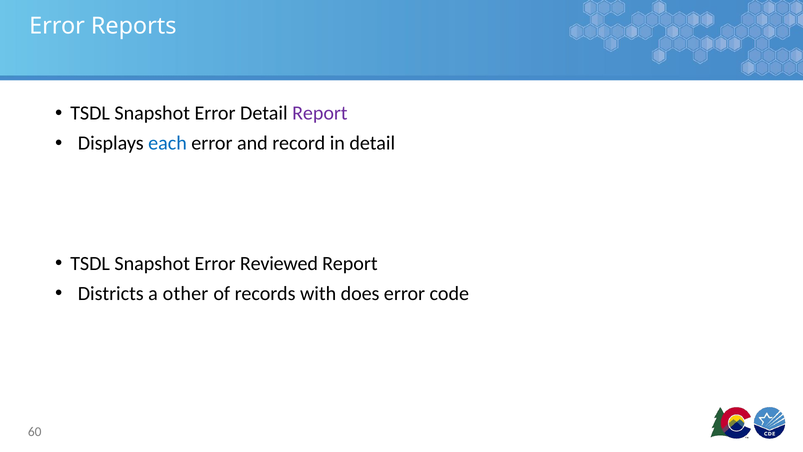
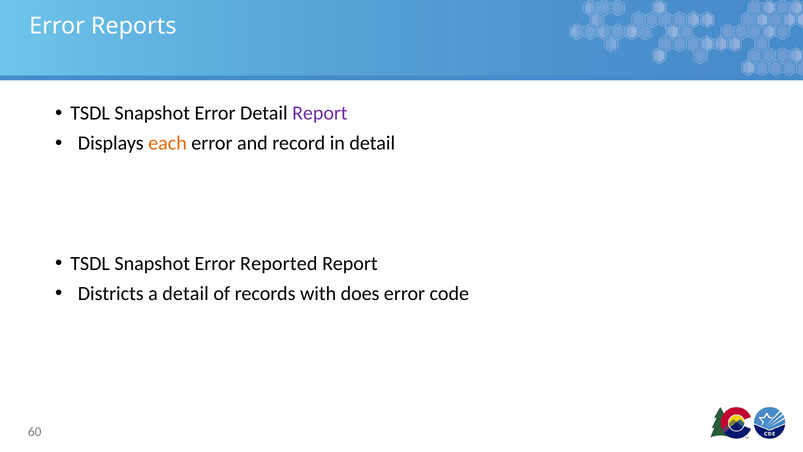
each colour: blue -> orange (168, 143)
Reviewed: Reviewed -> Reported (279, 263)
a other: other -> detail (186, 293)
